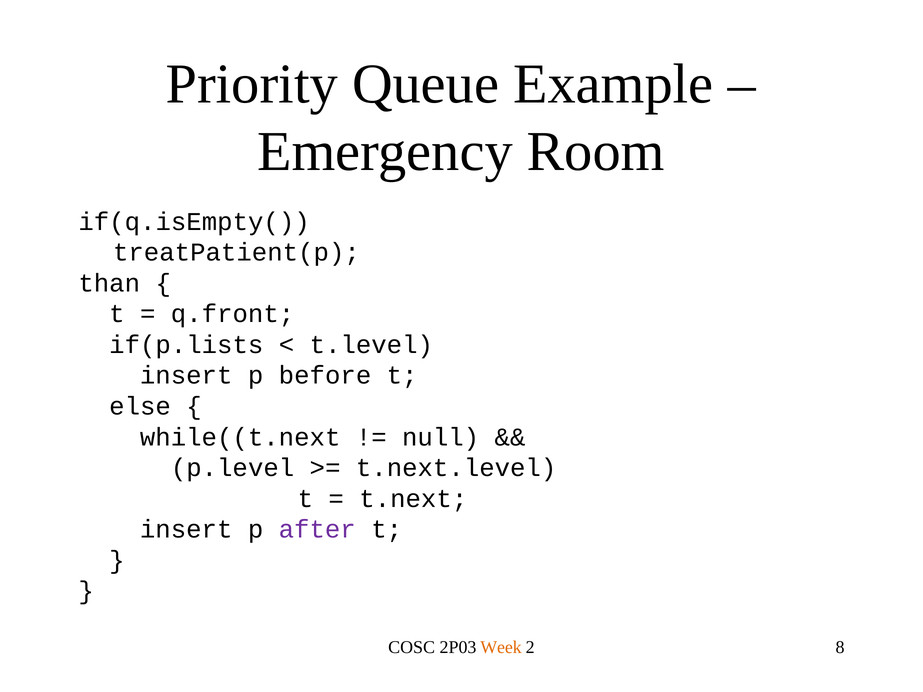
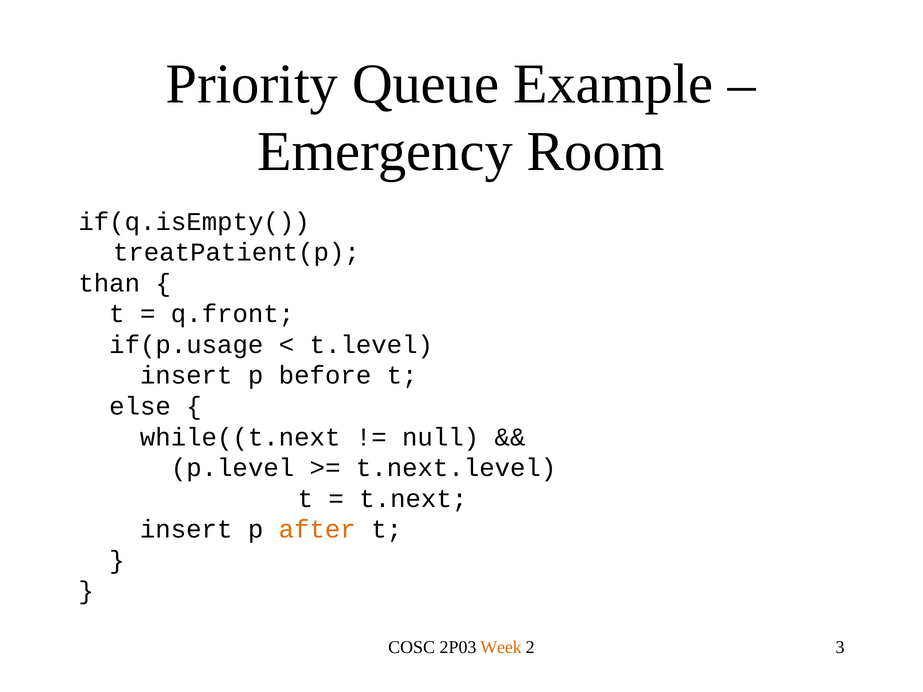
if(p.lists: if(p.lists -> if(p.usage (186, 345)
after colour: purple -> orange (317, 530)
8: 8 -> 3 (840, 647)
